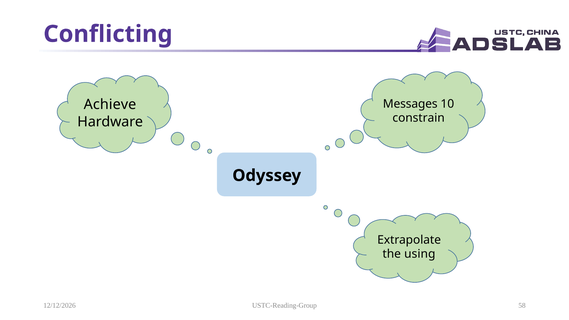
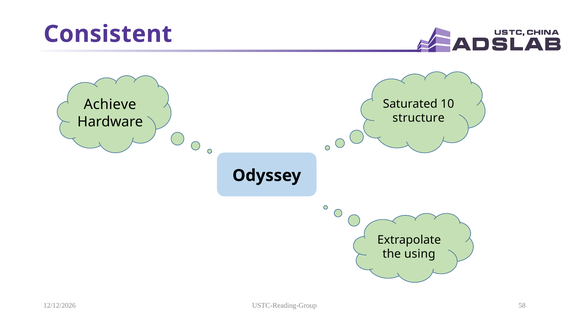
Conflicting: Conflicting -> Consistent (108, 34)
Messages: Messages -> Saturated (410, 104)
constrain: constrain -> structure (419, 118)
